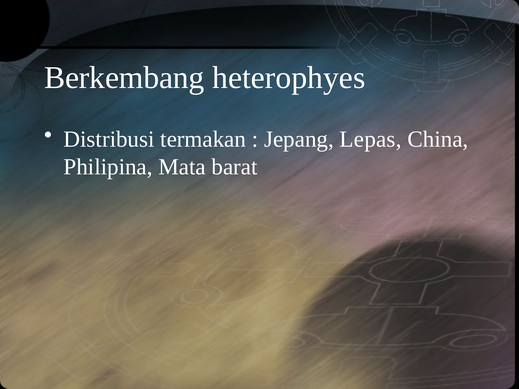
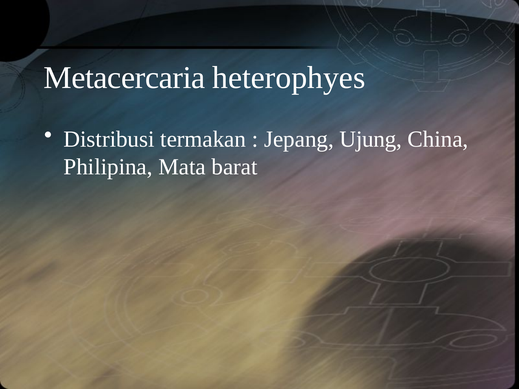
Berkembang: Berkembang -> Metacercaria (124, 78)
Lepas: Lepas -> Ujung (371, 139)
